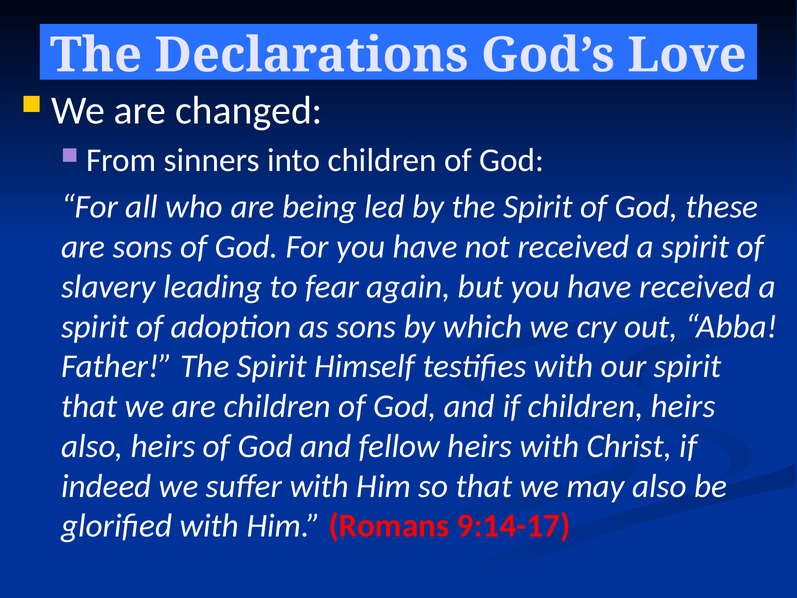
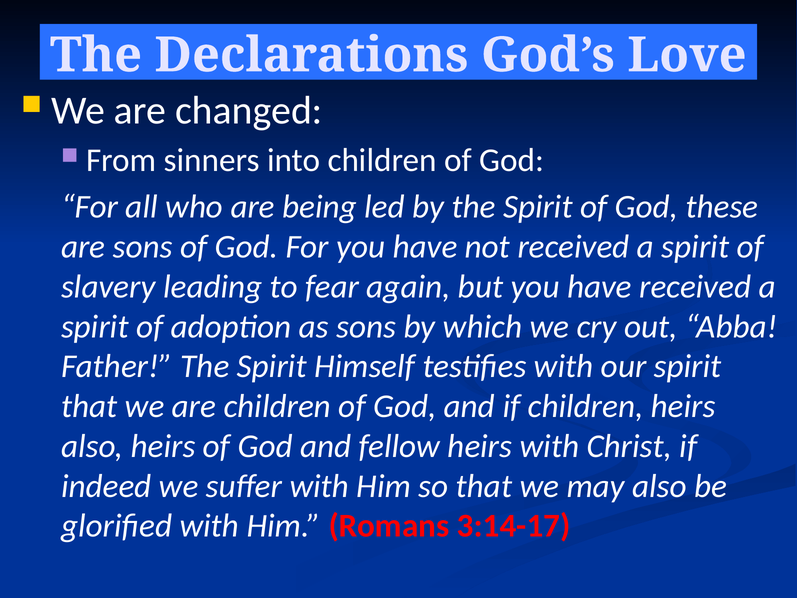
9:14-17: 9:14-17 -> 3:14-17 (514, 526)
